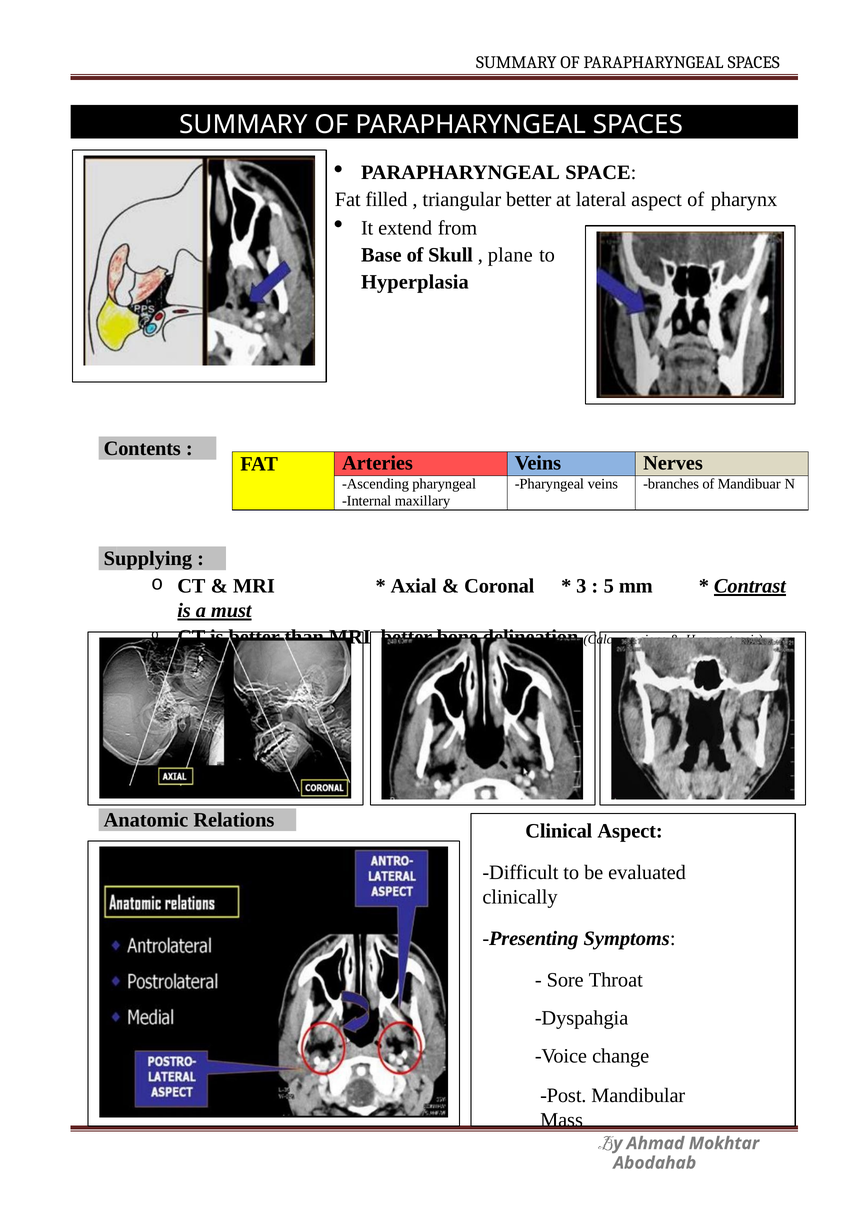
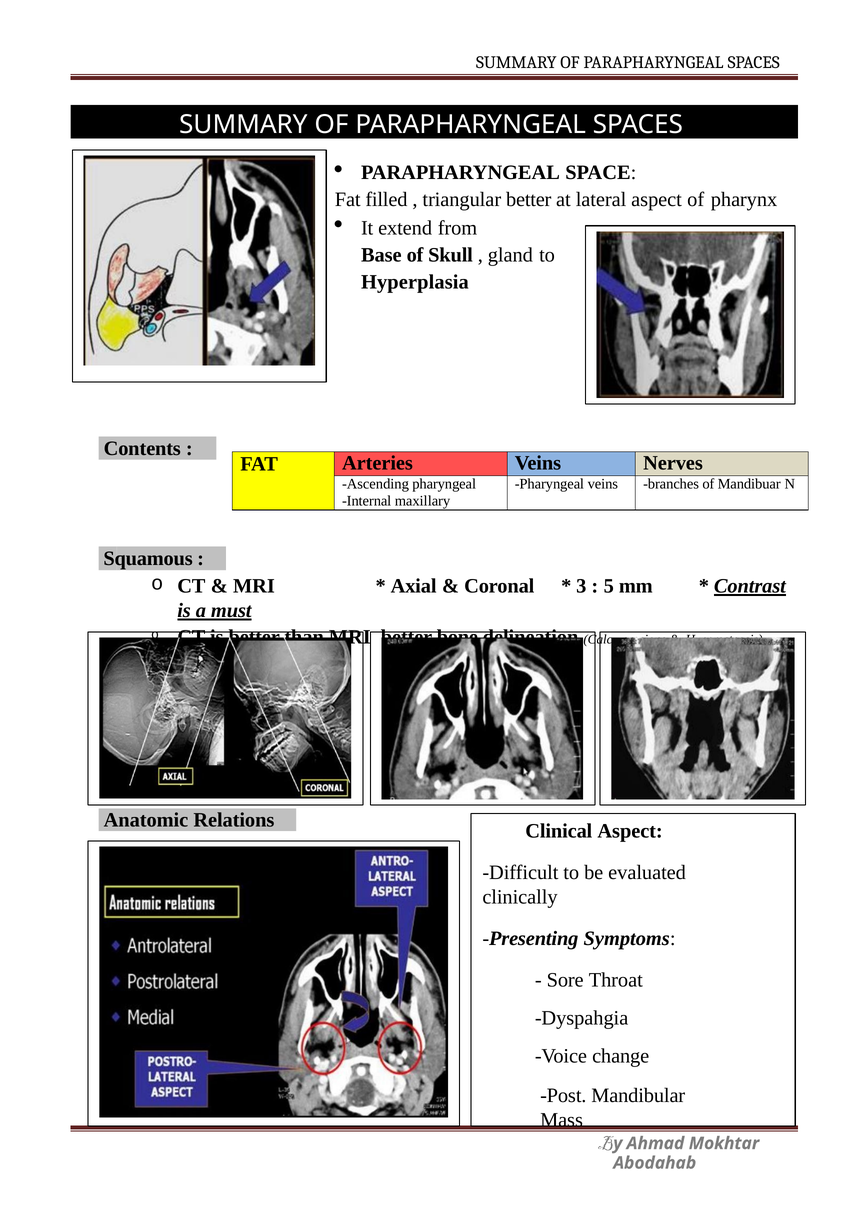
plane: plane -> gland (510, 255)
Supplying: Supplying -> Squamous (148, 558)
